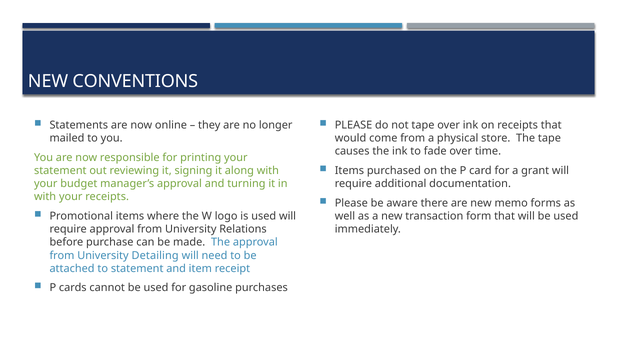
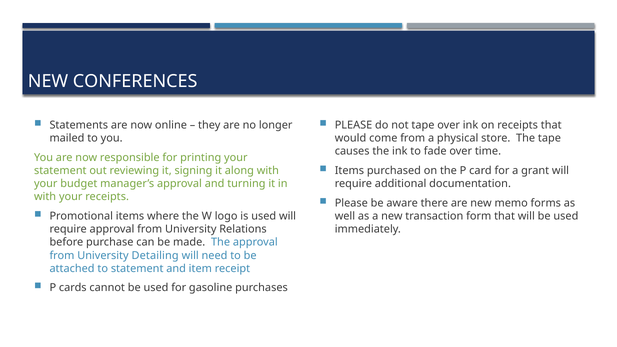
CONVENTIONS: CONVENTIONS -> CONFERENCES (135, 81)
